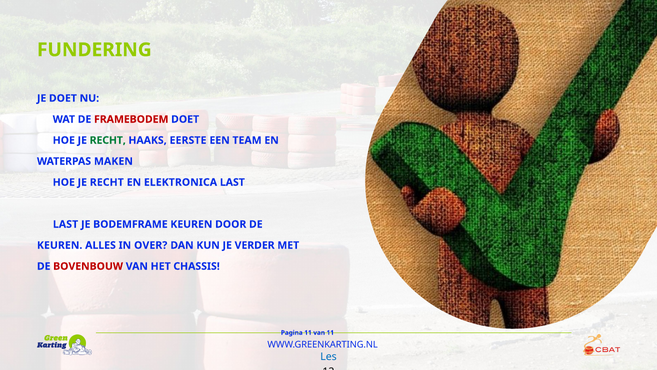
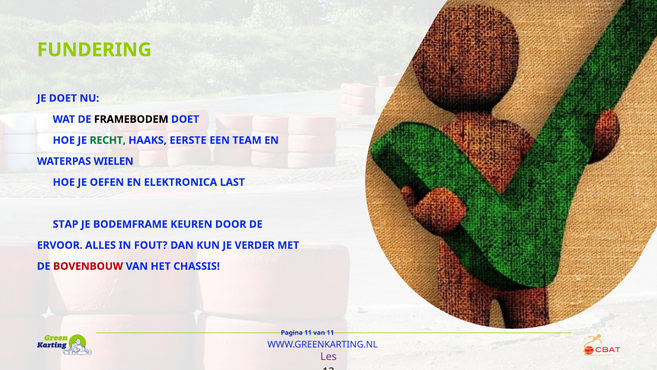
FRAMEBODEM colour: red -> black (131, 119)
MAKEN: MAKEN -> WIELEN (114, 161)
RECHT: RECHT -> OEFEN (107, 182)
LAST: LAST -> STAP (66, 224)
KEUREN: KEUREN -> ERVOOR (60, 245)
OVER: OVER -> FOUT (151, 245)
Les colour: blue -> purple (328, 357)
